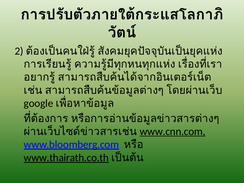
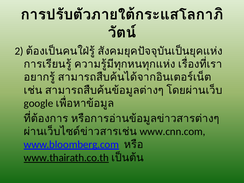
www.cnn.com underline: present -> none (173, 131)
